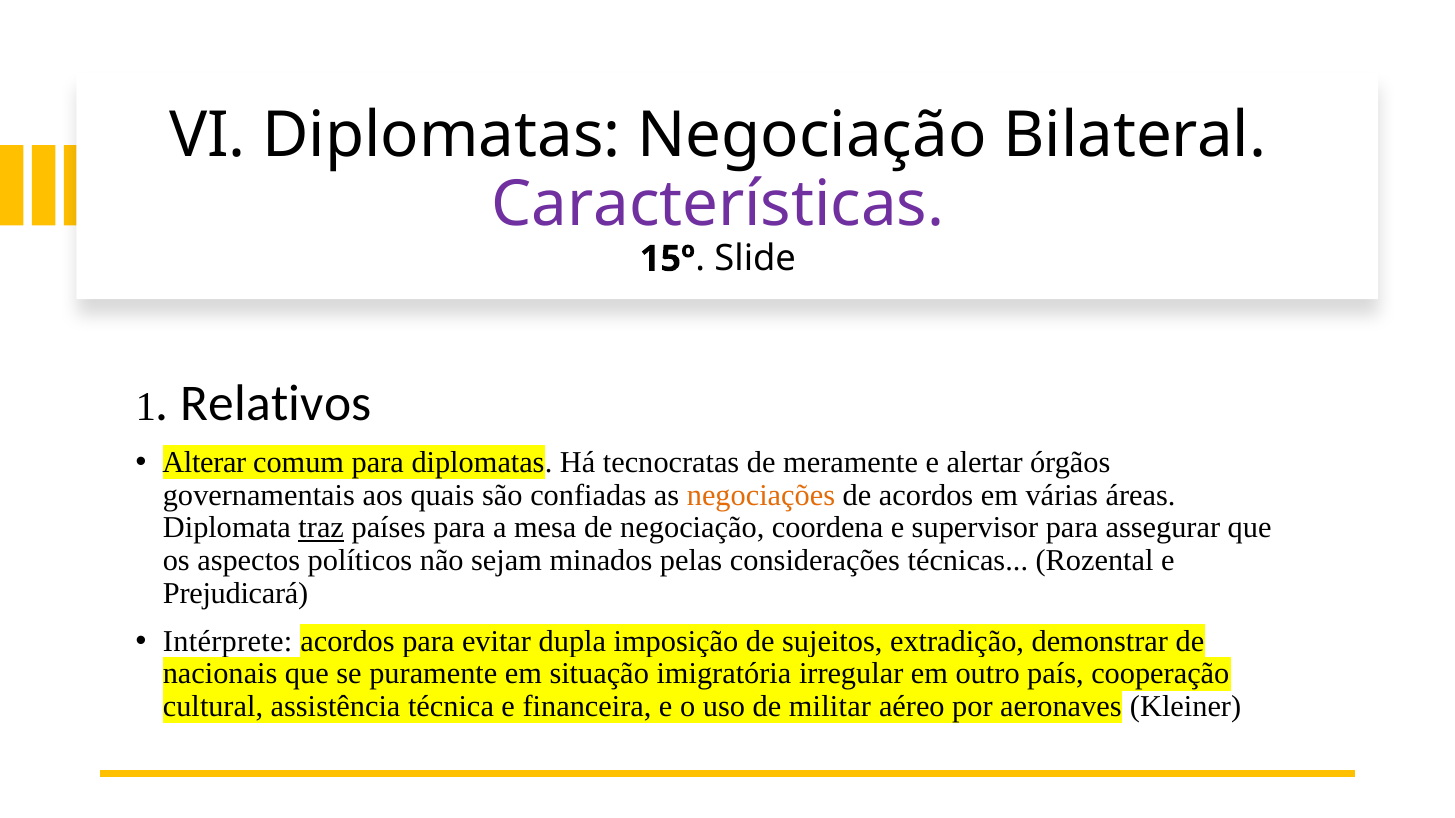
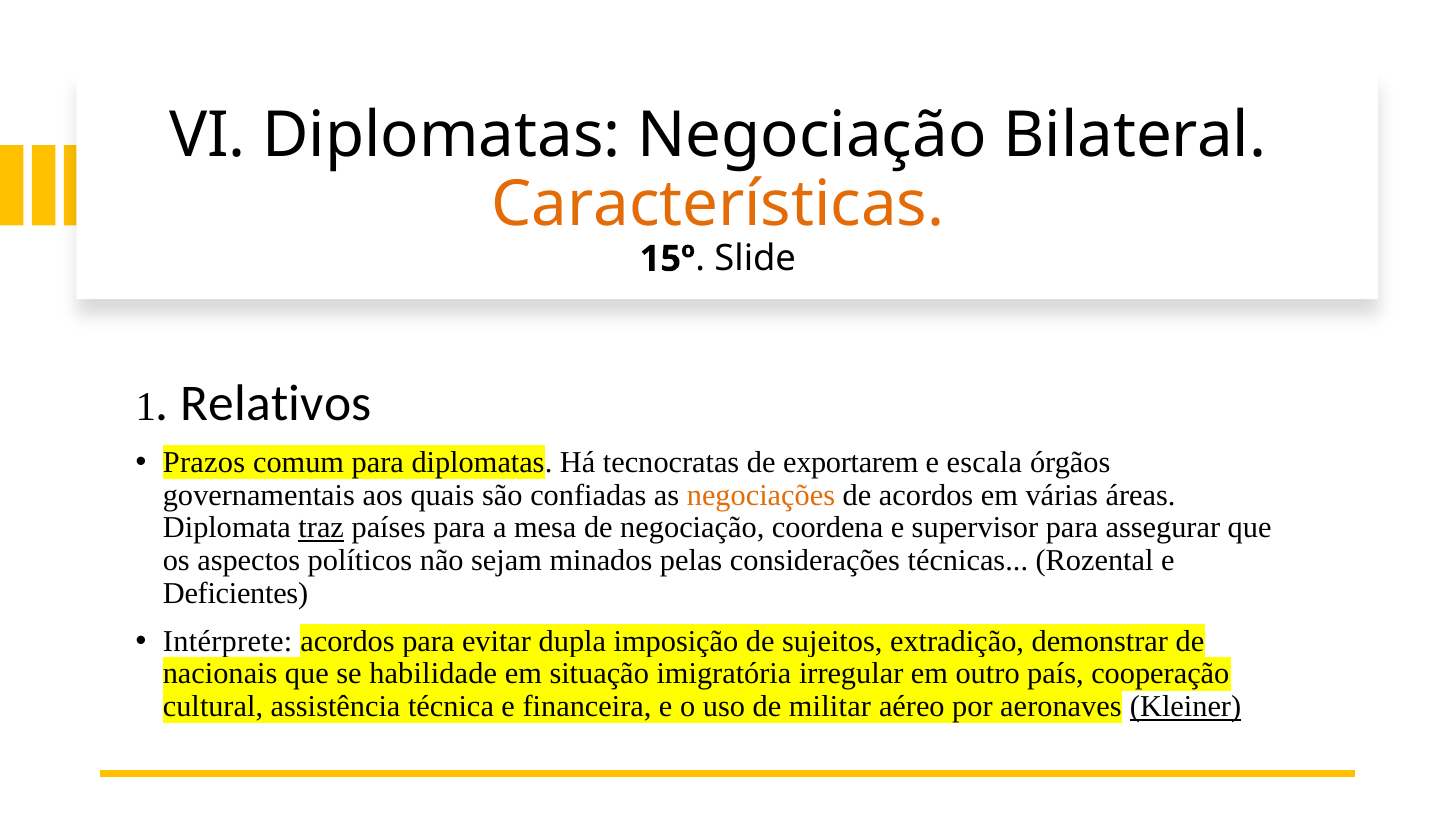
Características colour: purple -> orange (718, 205)
Alterar: Alterar -> Prazos (204, 463)
meramente: meramente -> exportarem (851, 463)
alertar: alertar -> escala (984, 463)
Prejudicará: Prejudicará -> Deficientes (236, 594)
puramente: puramente -> habilidade (433, 674)
Kleiner underline: none -> present (1186, 707)
